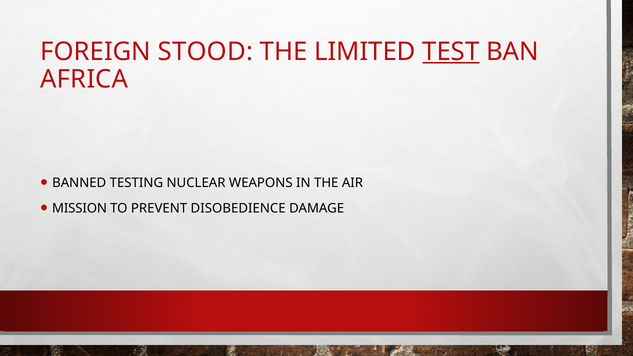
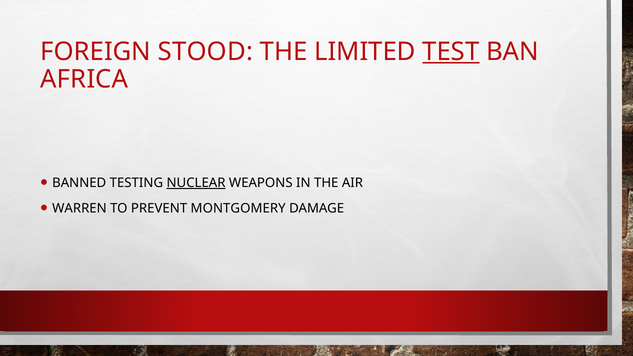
NUCLEAR underline: none -> present (196, 183)
MISSION: MISSION -> WARREN (79, 208)
DISOBEDIENCE: DISOBEDIENCE -> MONTGOMERY (238, 208)
